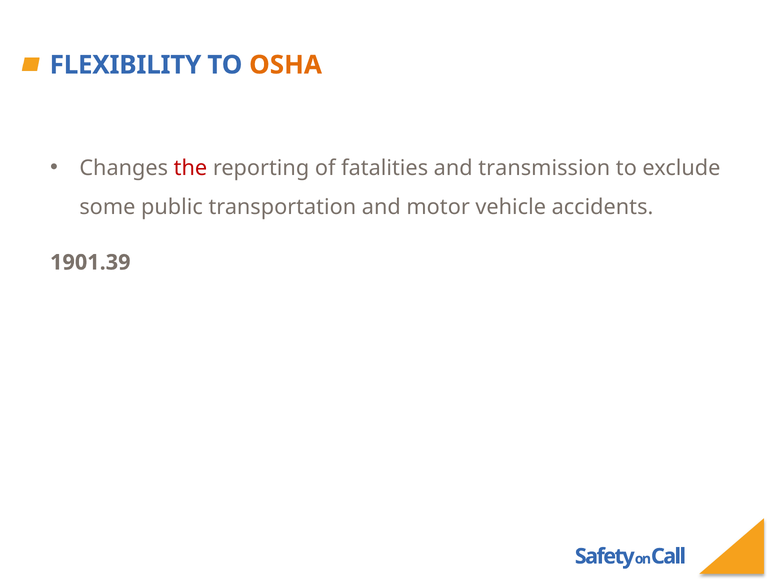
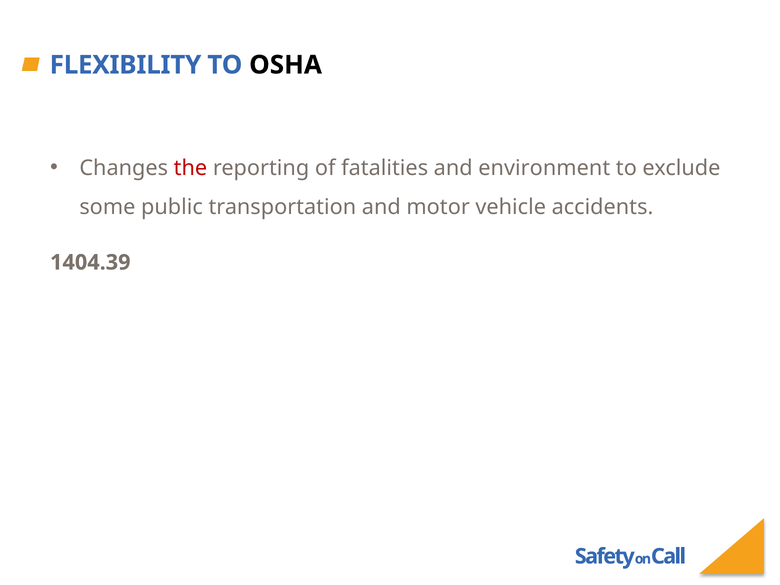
OSHA colour: orange -> black (286, 65)
transmission: transmission -> environment (544, 168)
1901.39: 1901.39 -> 1404.39 (90, 262)
